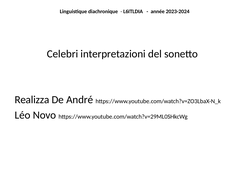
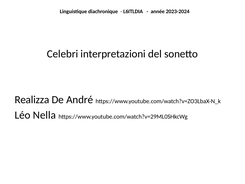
Novo: Novo -> Nella (44, 115)
